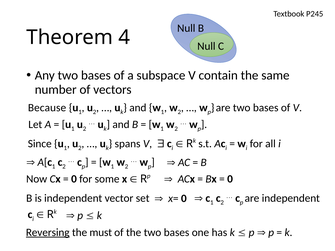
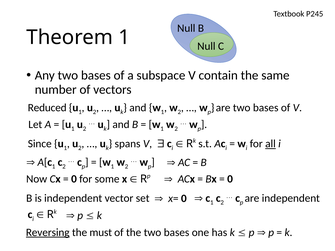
Theorem 4: 4 -> 1 (124, 38)
Because: Because -> Reduced (47, 108)
all underline: none -> present (270, 144)
